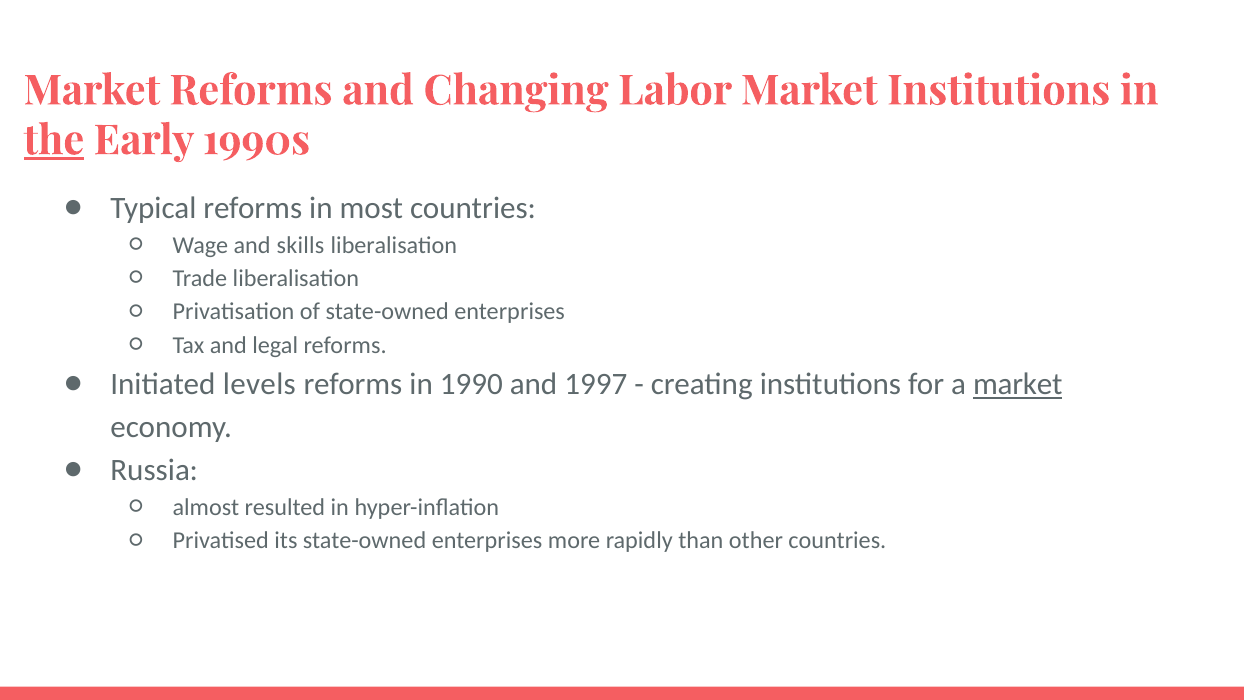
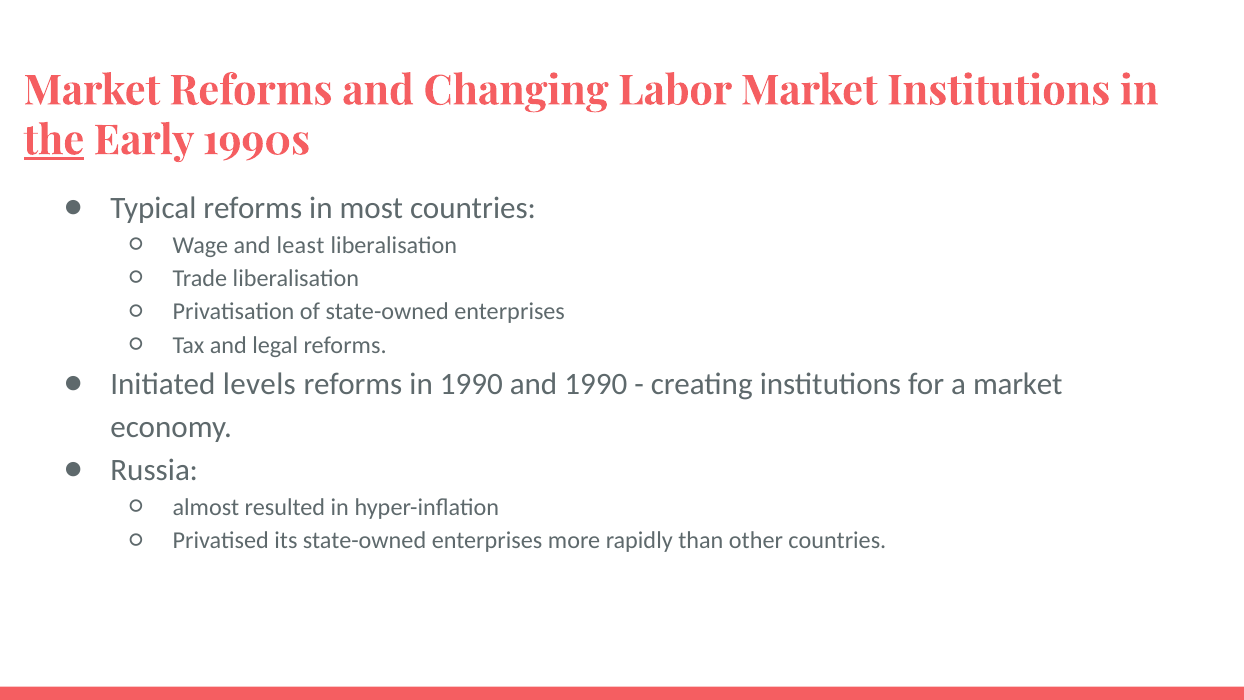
skills: skills -> least (301, 245)
and 1997: 1997 -> 1990 (596, 384)
market underline: present -> none (1018, 384)
